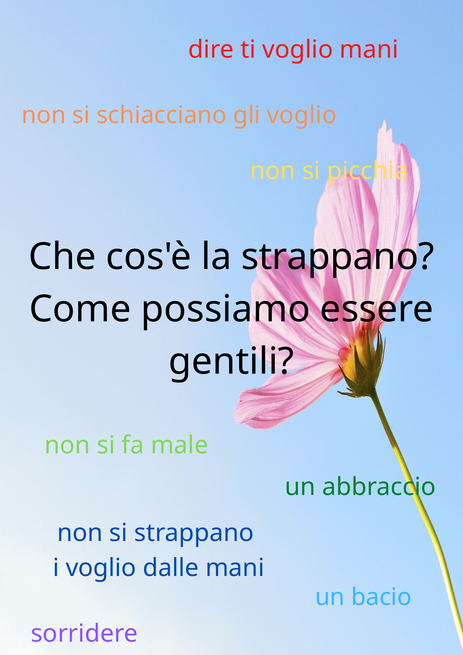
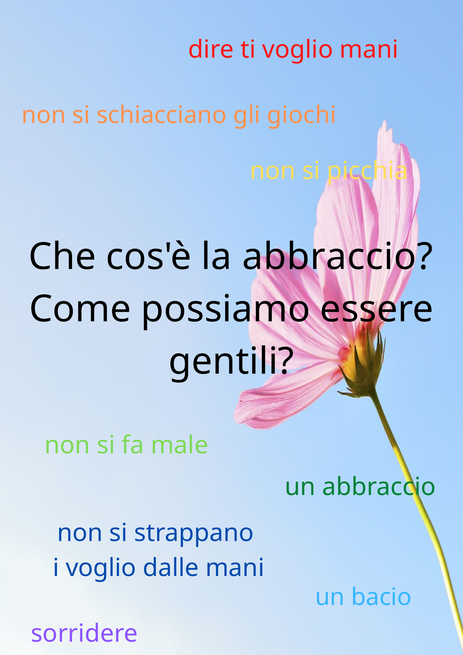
gli voglio: voglio -> giochi (302, 115)
la strappano: strappano -> abbraccio (338, 257)
